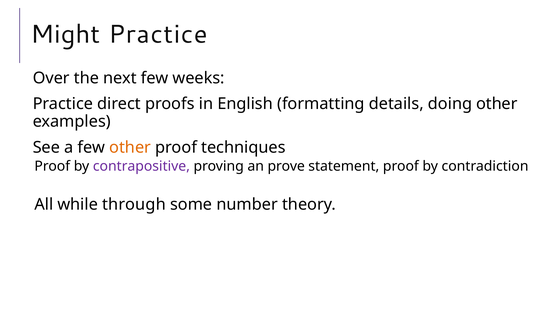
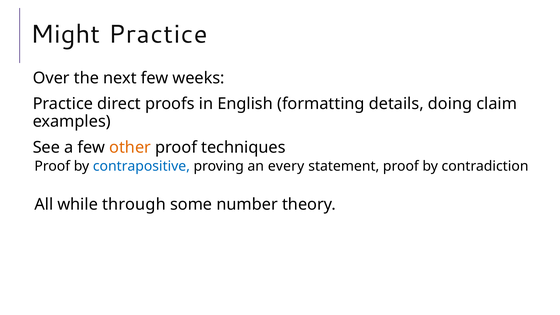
doing other: other -> claim (497, 104)
contrapositive colour: purple -> blue (141, 166)
prove: prove -> every (286, 166)
